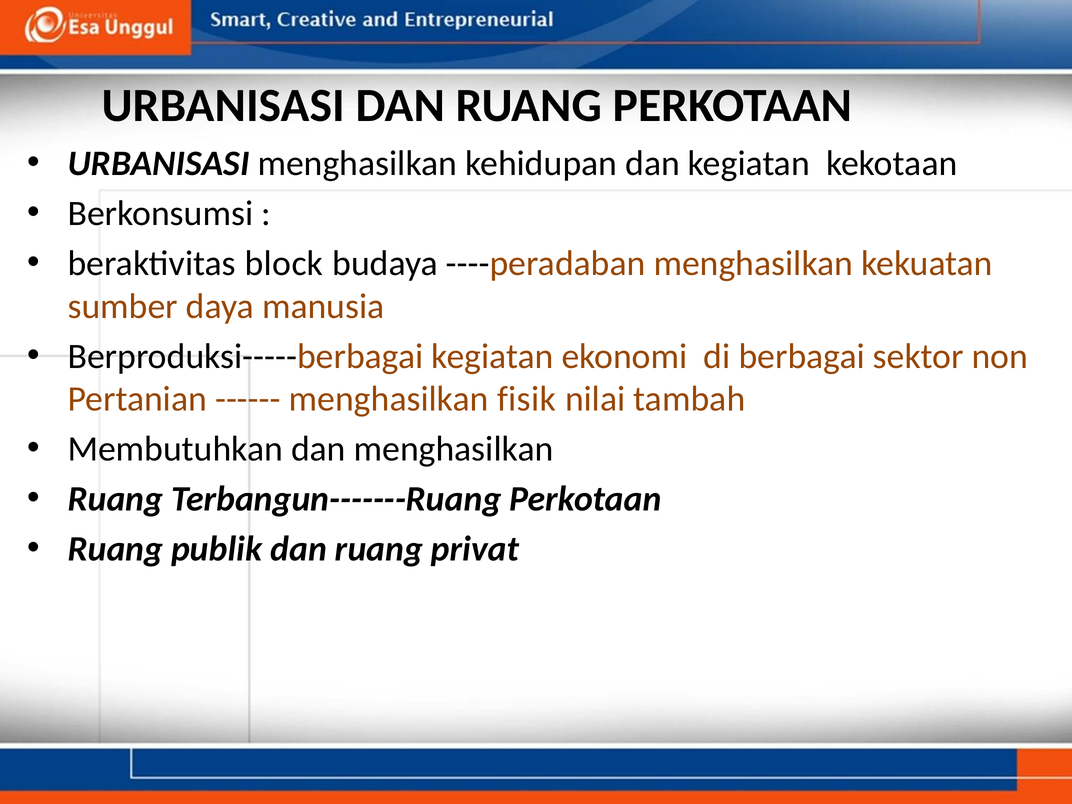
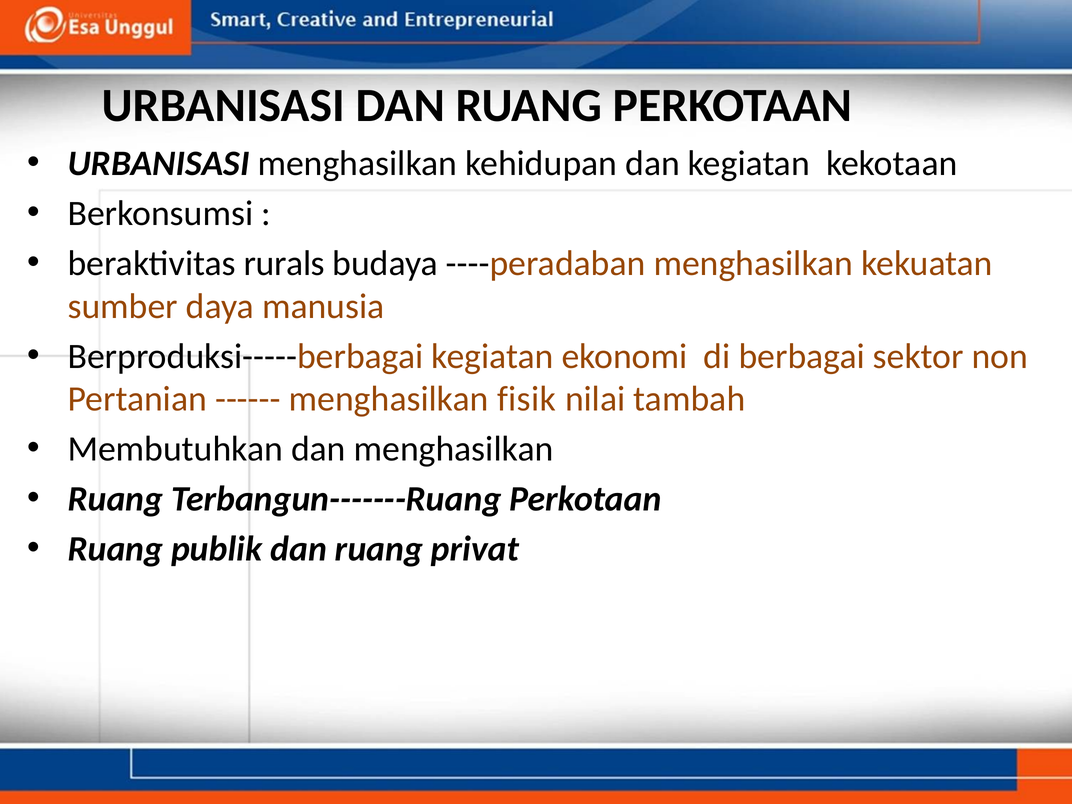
block: block -> rurals (284, 263)
